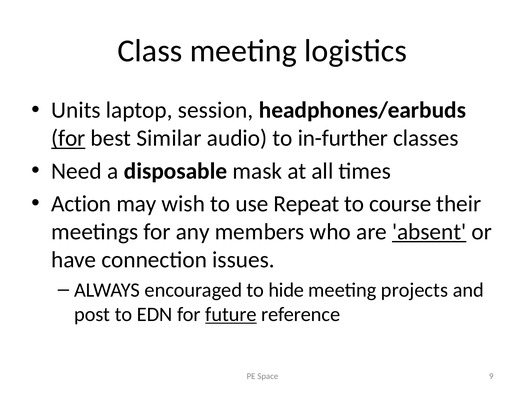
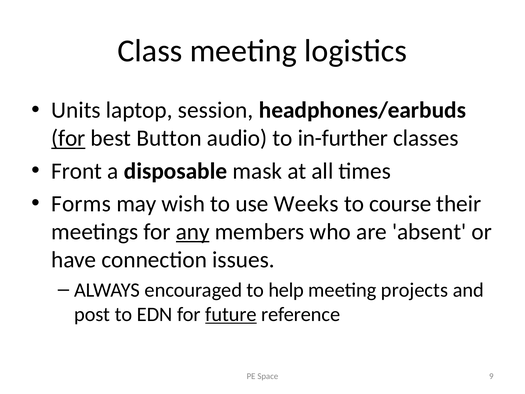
Similar: Similar -> Button (169, 138)
Need: Need -> Front (77, 171)
Action: Action -> Forms (81, 204)
Repeat: Repeat -> Weeks (306, 204)
any underline: none -> present (193, 232)
absent underline: present -> none (429, 232)
hide: hide -> help (286, 290)
